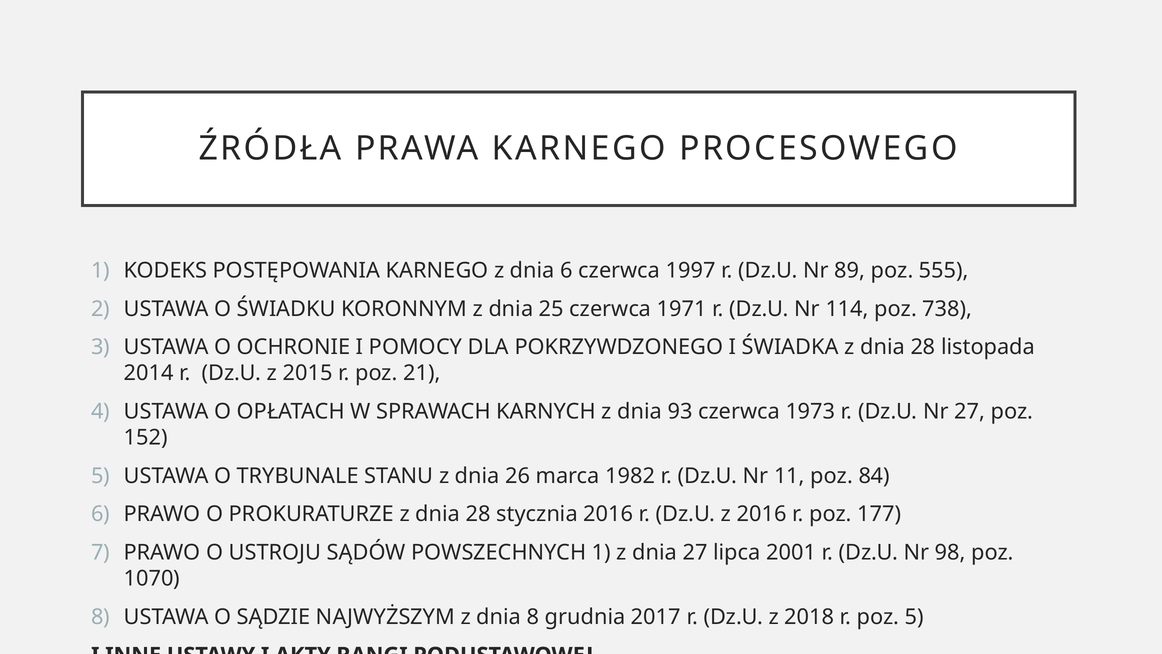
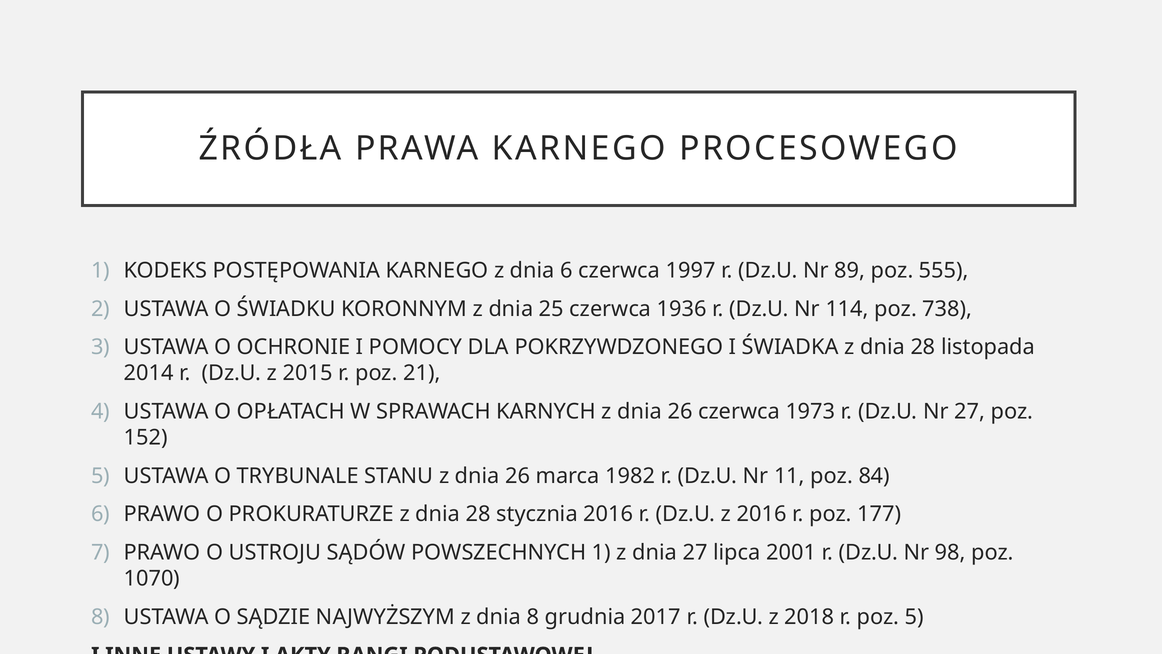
1971: 1971 -> 1936 (682, 309)
KARNYCH z dnia 93: 93 -> 26 (680, 411)
